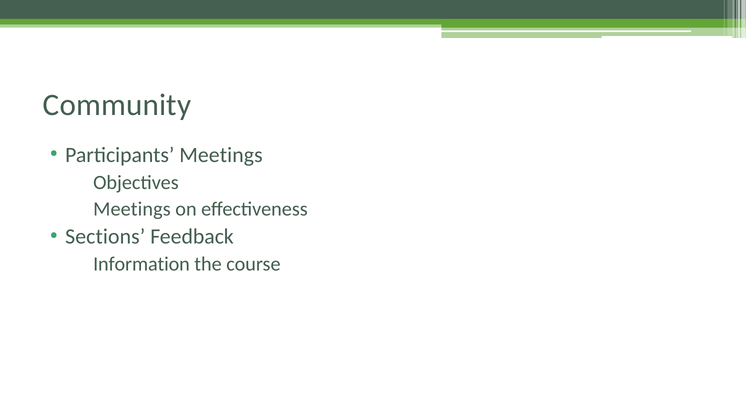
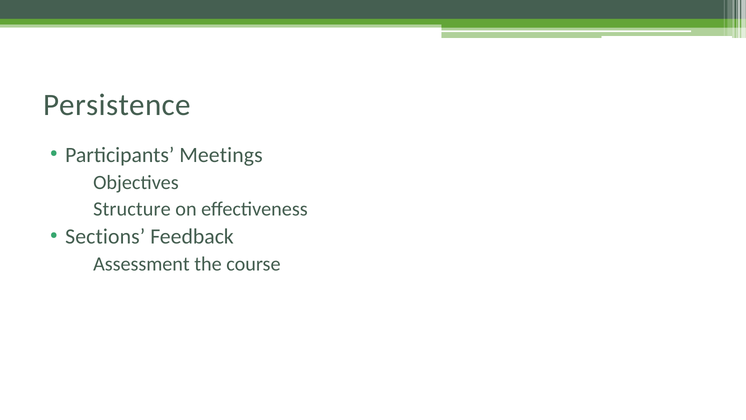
Community: Community -> Persistence (117, 105)
Meetings: Meetings -> Structure (132, 209)
Information: Information -> Assessment (141, 264)
